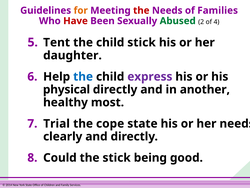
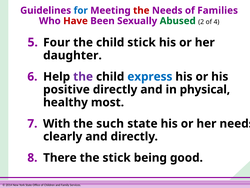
for colour: orange -> blue (81, 10)
Tent: Tent -> Four (57, 42)
the colour: blue -> purple (83, 76)
express colour: purple -> blue (150, 76)
physical: physical -> positive (66, 89)
another: another -> physical (205, 89)
Trial: Trial -> With (57, 123)
cope: cope -> such (110, 123)
Could: Could -> There (60, 157)
